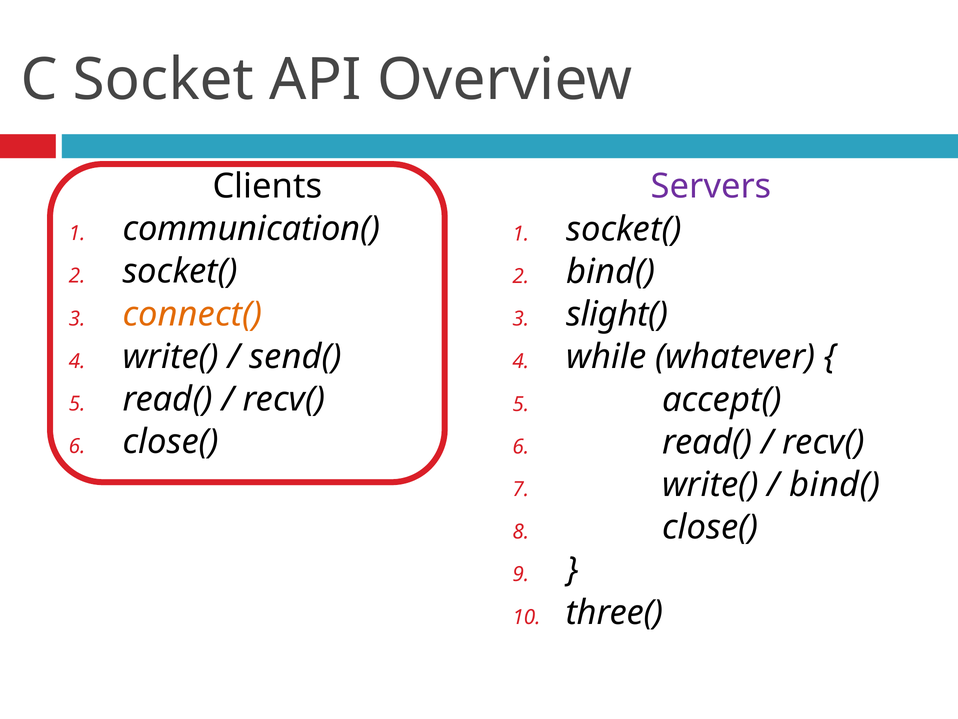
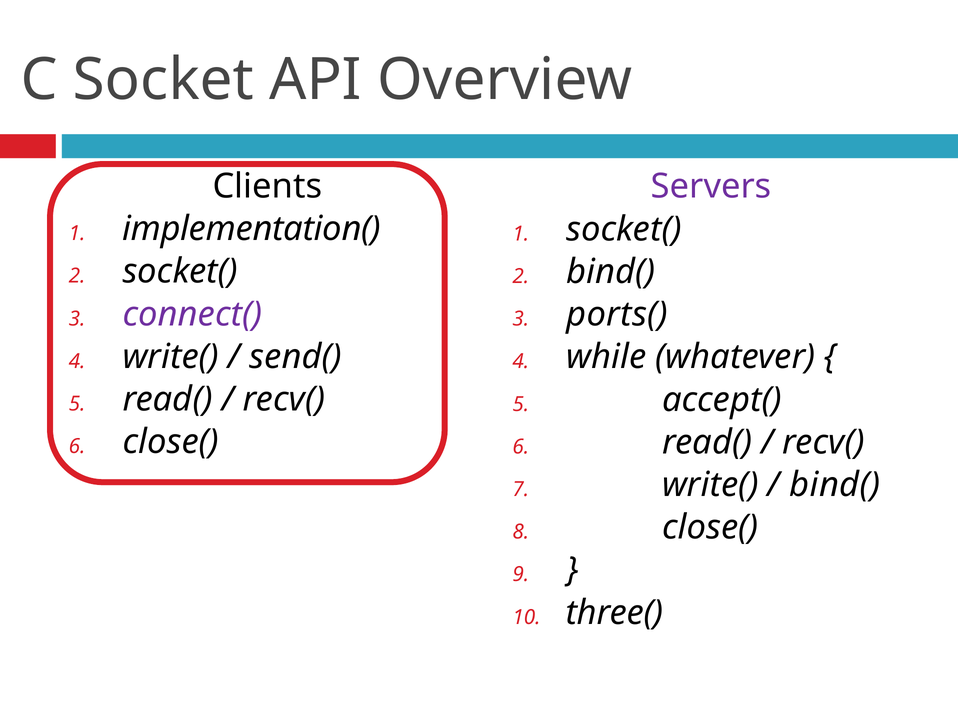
communication(: communication( -> implementation( (251, 229)
connect( colour: orange -> purple (192, 314)
slight(: slight( -> ports( (617, 314)
